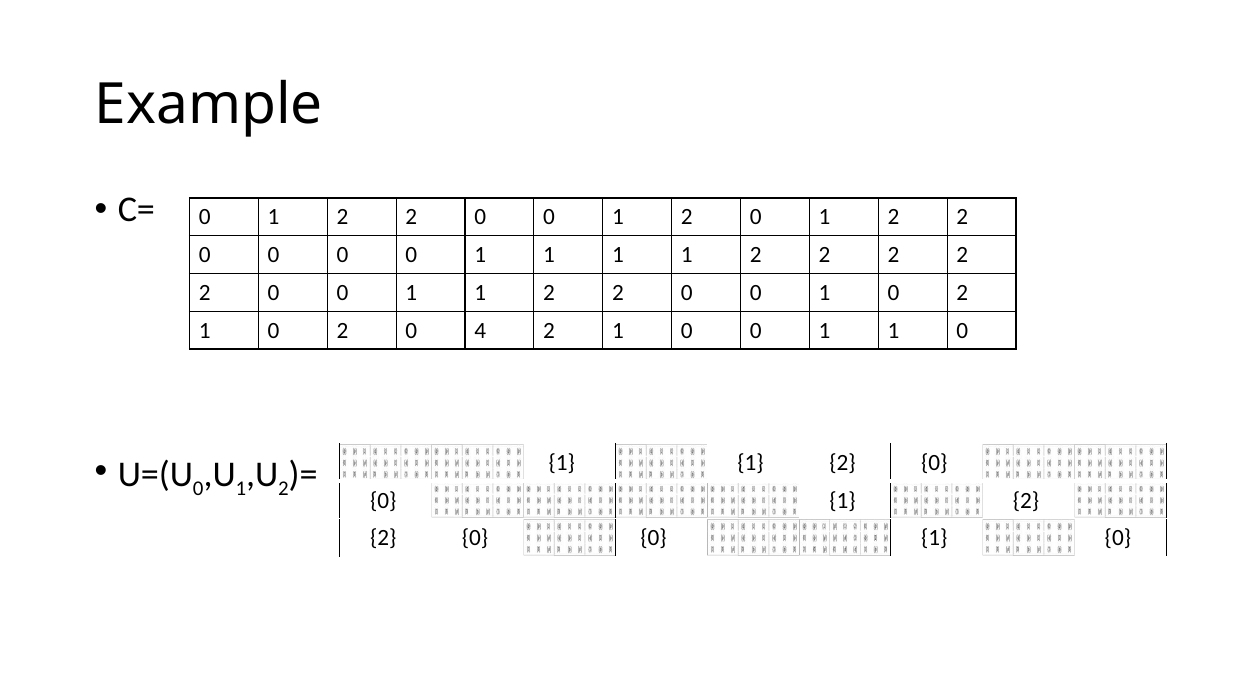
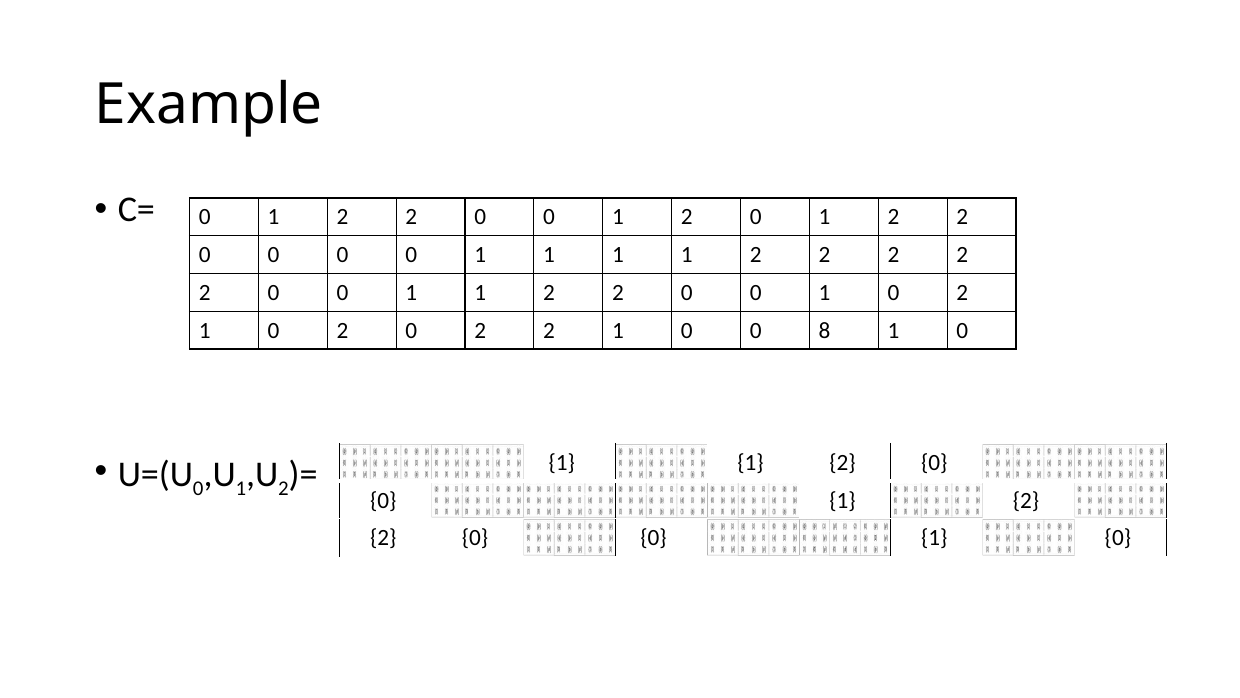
2 0 4: 4 -> 2 (480, 330)
1 0 0 1: 1 -> 8 (825, 330)
